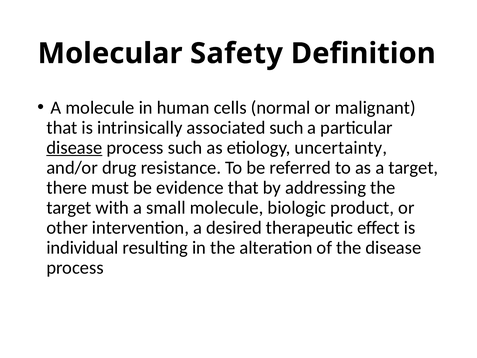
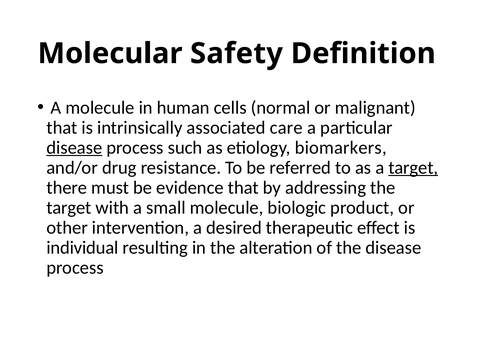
associated such: such -> care (286, 127)
uncertainty: uncertainty -> biomarkers (341, 147)
target underline: none -> present (413, 167)
